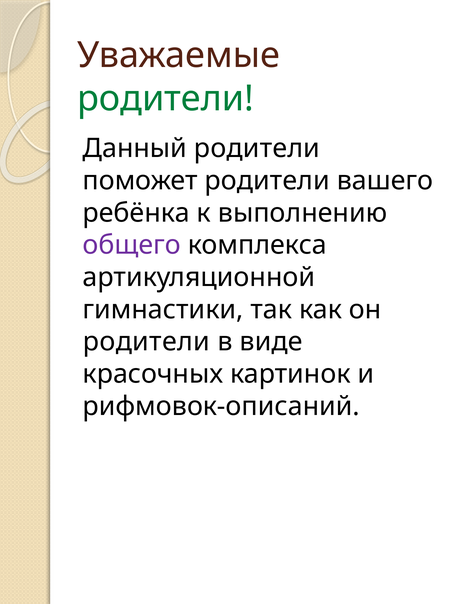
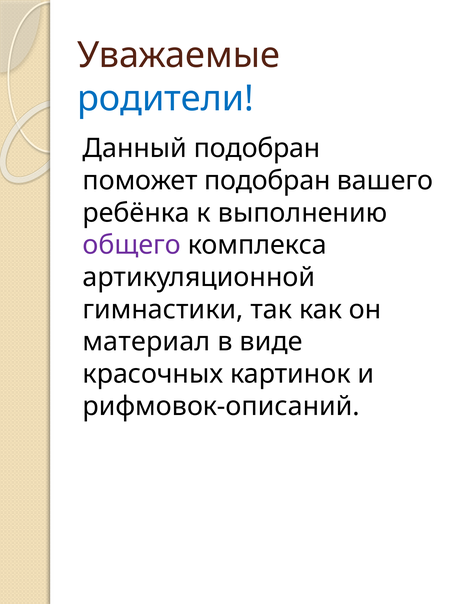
родители colour: green -> blue (165, 99)
Данный родители: родители -> подобран (257, 148)
поможет родители: родители -> подобран (267, 181)
родители: родители -> материал (146, 342)
